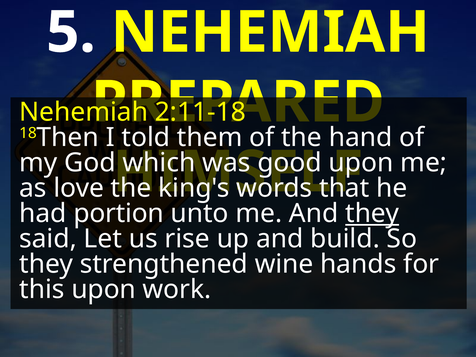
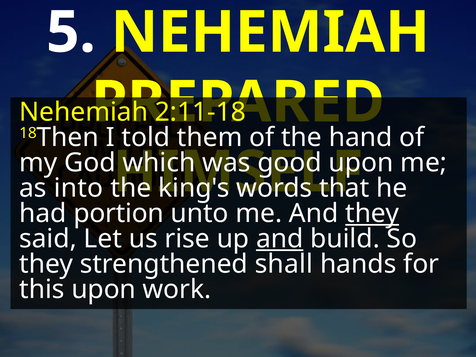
love: love -> into (78, 188)
and underline: none -> present (280, 239)
wine: wine -> shall (284, 264)
